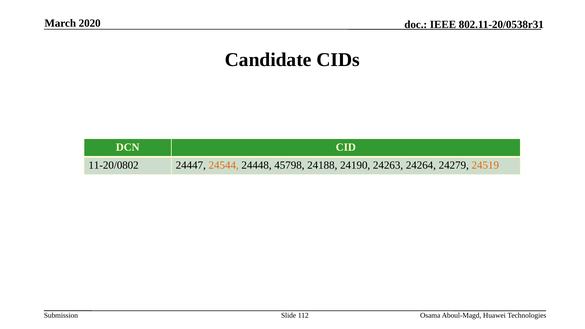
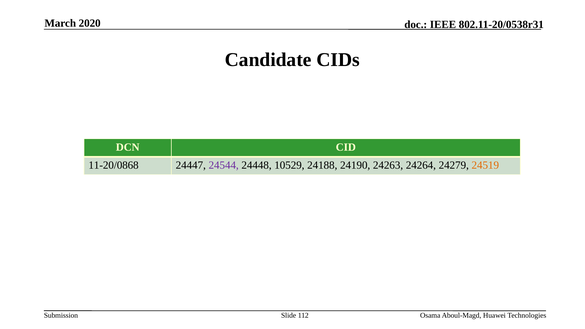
11-20/0802: 11-20/0802 -> 11-20/0868 (114, 165)
24544 colour: orange -> purple (224, 165)
45798: 45798 -> 10529 (289, 165)
